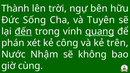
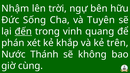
Thành: Thành -> Nhậm (15, 9)
quang underline: present -> none (100, 31)
công: công -> khắp (67, 43)
Nhậm: Nhậm -> Thánh (44, 54)
